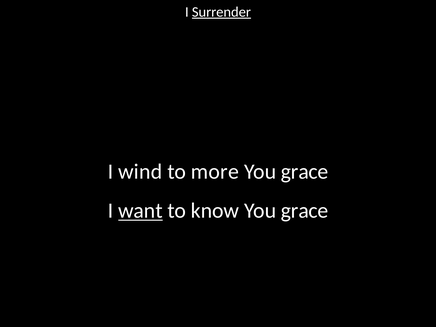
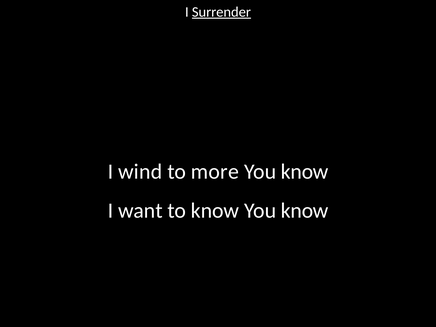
grace: grace -> know (305, 172)
want underline: present -> none (140, 211)
know You grace: grace -> know (305, 211)
